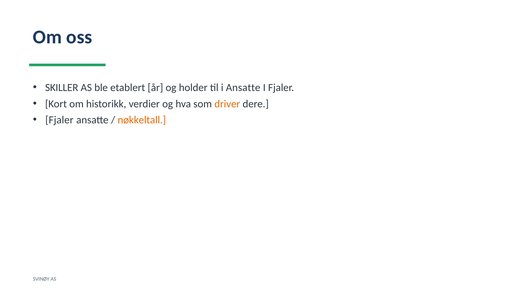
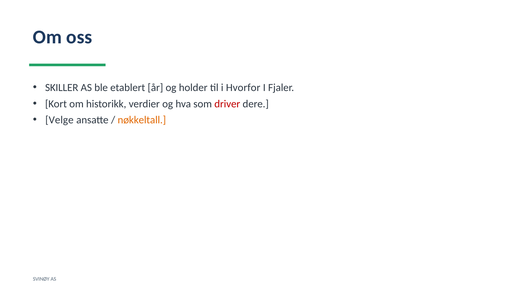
i Ansatte: Ansatte -> Hvorfor (243, 88)
driver colour: orange -> red (227, 104)
Fjaler: Fjaler -> Velge (59, 120)
